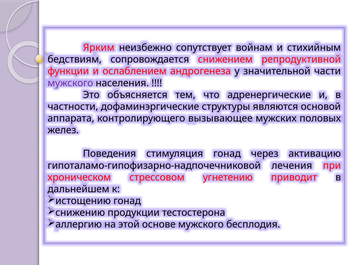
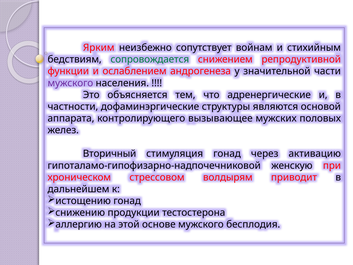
сопровождается colour: black -> green (150, 59)
Поведения: Поведения -> Вторичный (110, 154)
лечения: лечения -> женскую (292, 165)
угнетению: угнетению -> волдырям (228, 177)
